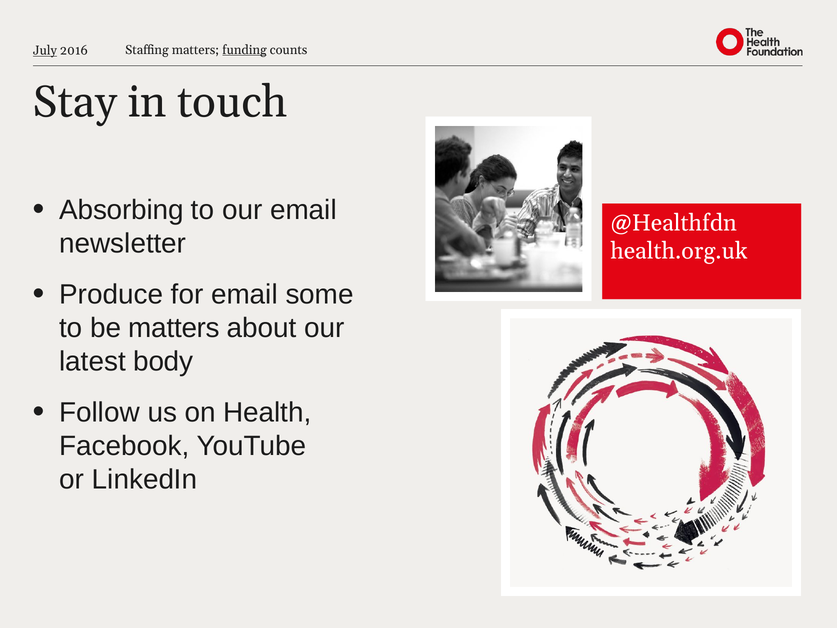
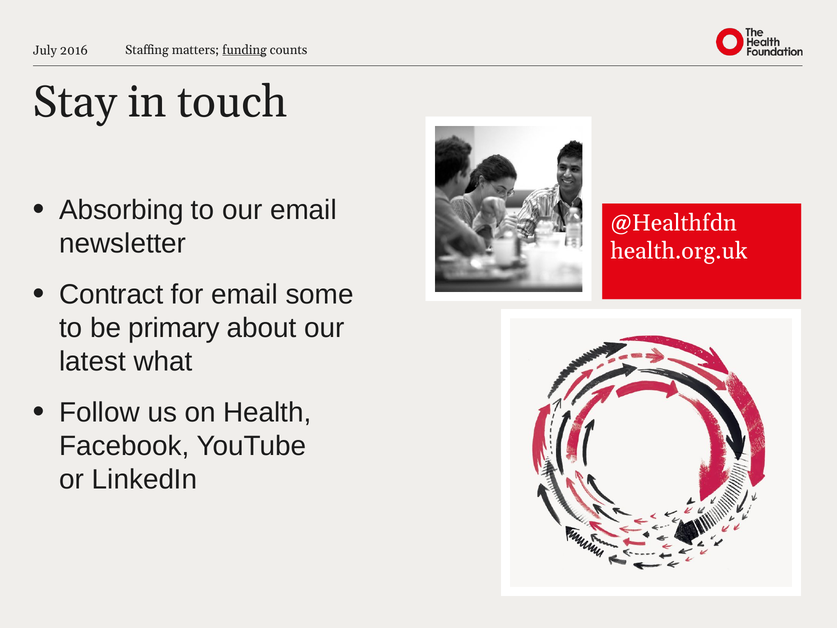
July underline: present -> none (45, 51)
Produce: Produce -> Contract (111, 295)
be matters: matters -> primary (174, 328)
body: body -> what (163, 361)
